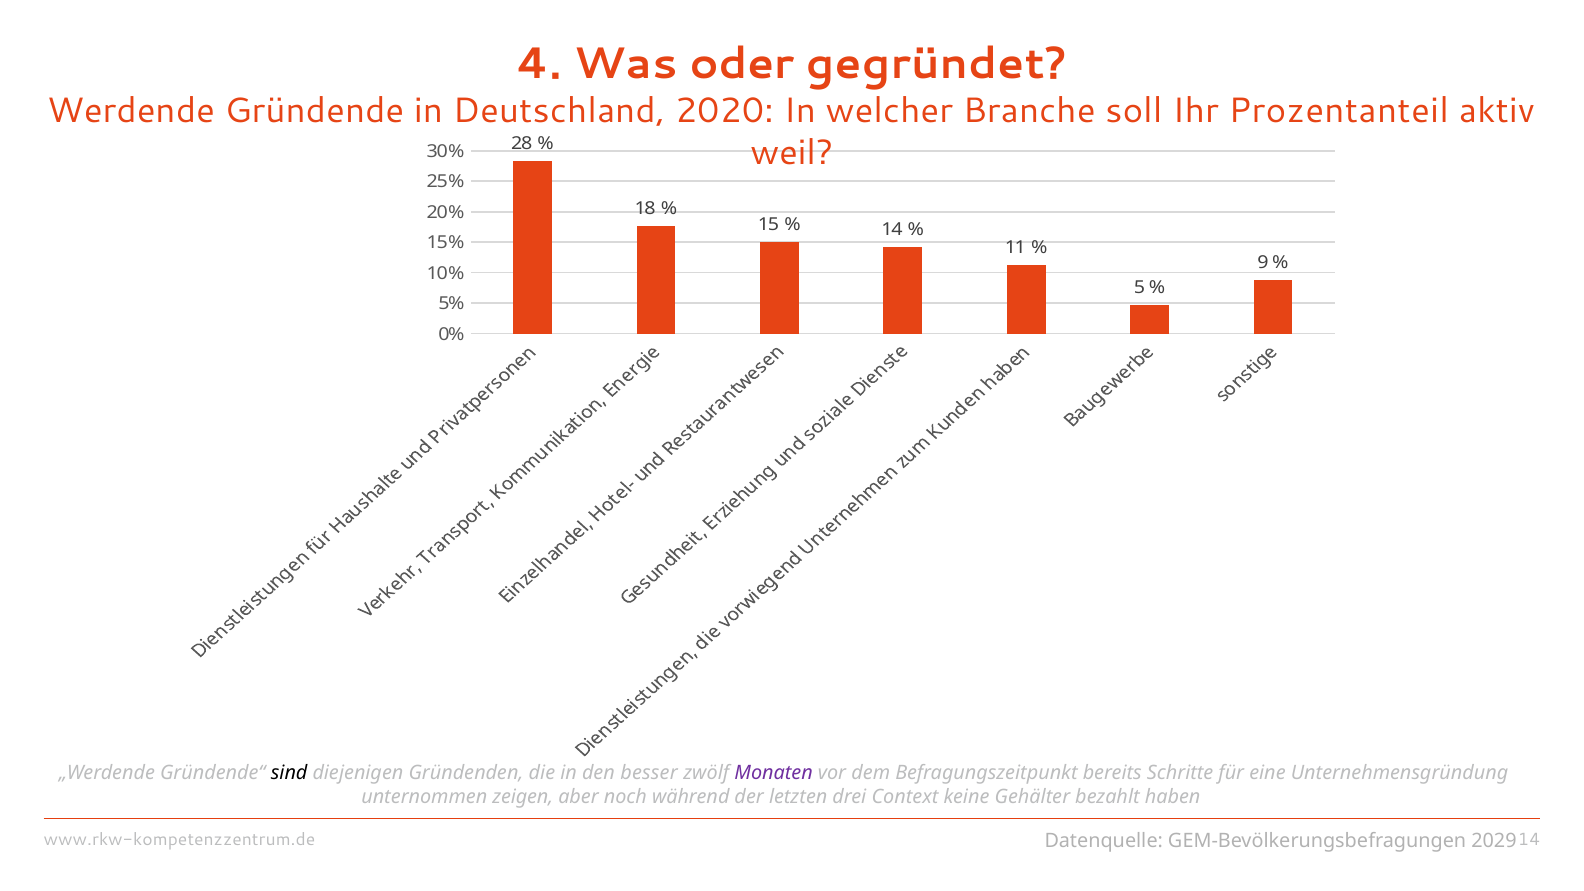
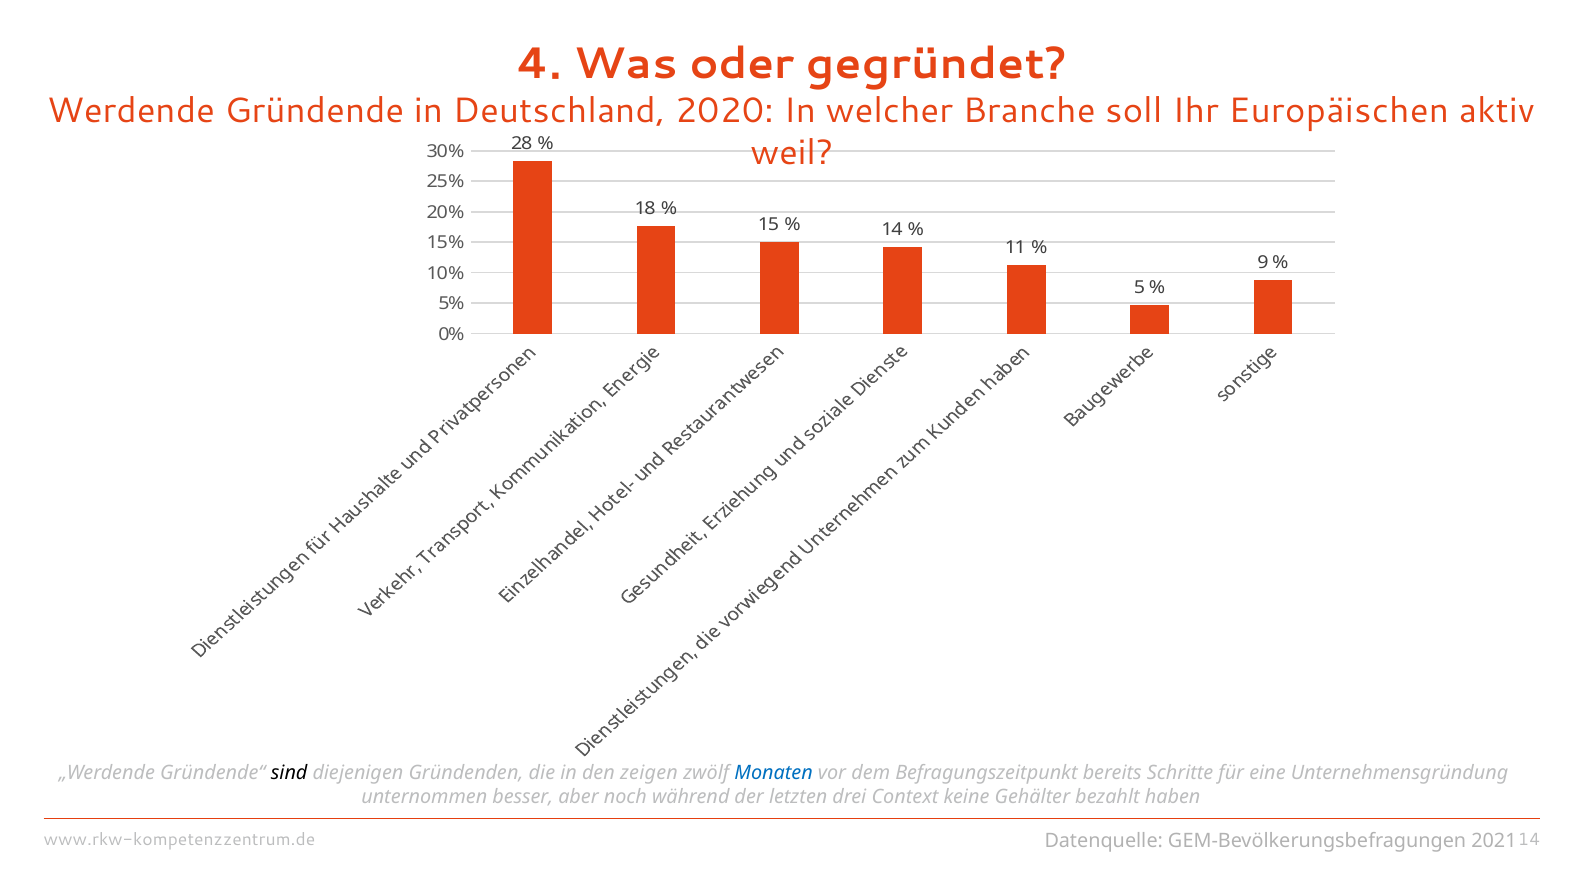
Prozentanteil: Prozentanteil -> Europäischen (1339, 111)
besser: besser -> zeigen (649, 773)
Monaten colour: purple -> blue (774, 773)
zeigen: zeigen -> besser (523, 796)
2029: 2029 -> 2021 (1494, 841)
